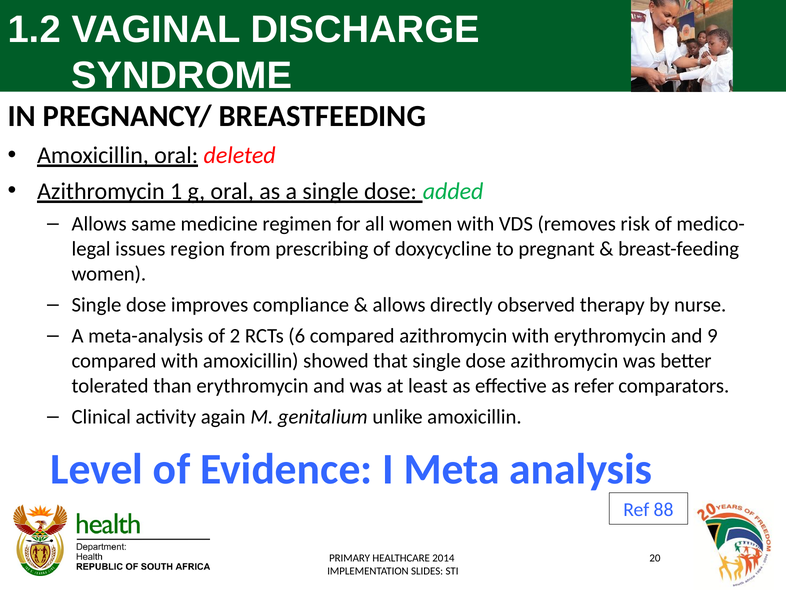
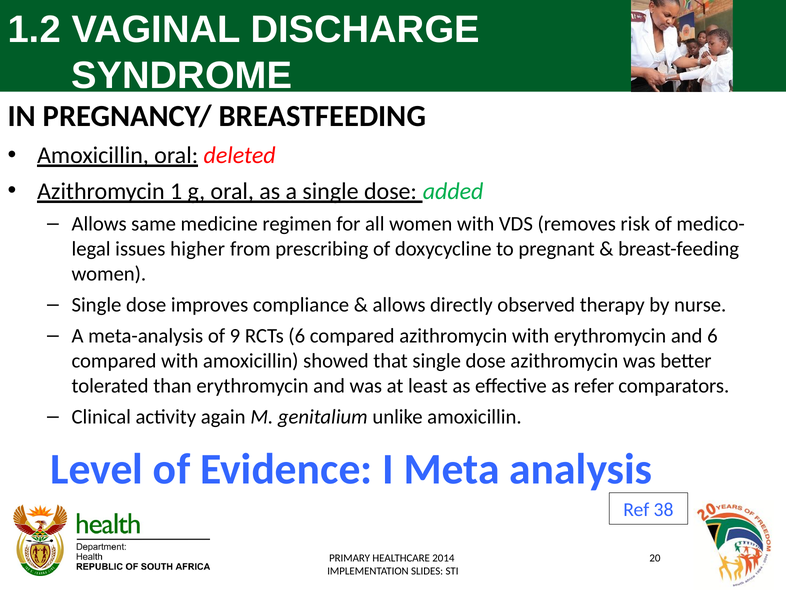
region: region -> higher (198, 249)
2: 2 -> 9 (235, 336)
and 9: 9 -> 6 (712, 336)
88: 88 -> 38 (664, 509)
